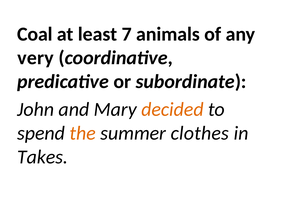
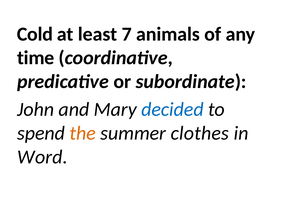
Coal: Coal -> Cold (35, 34)
very: very -> time (36, 58)
decided colour: orange -> blue (172, 110)
Takes: Takes -> Word (42, 157)
